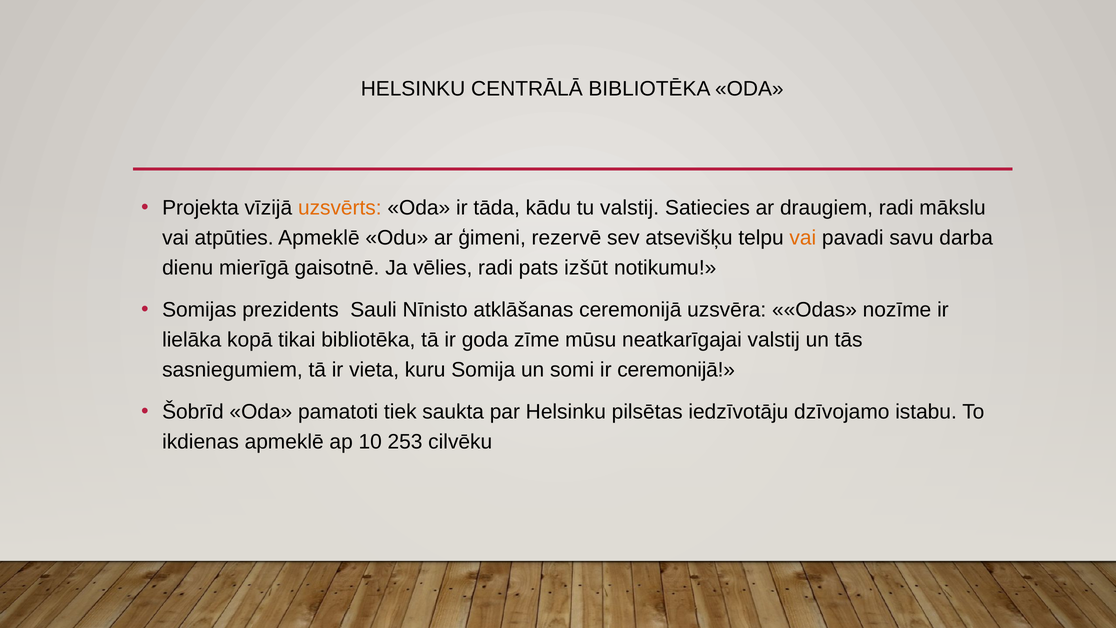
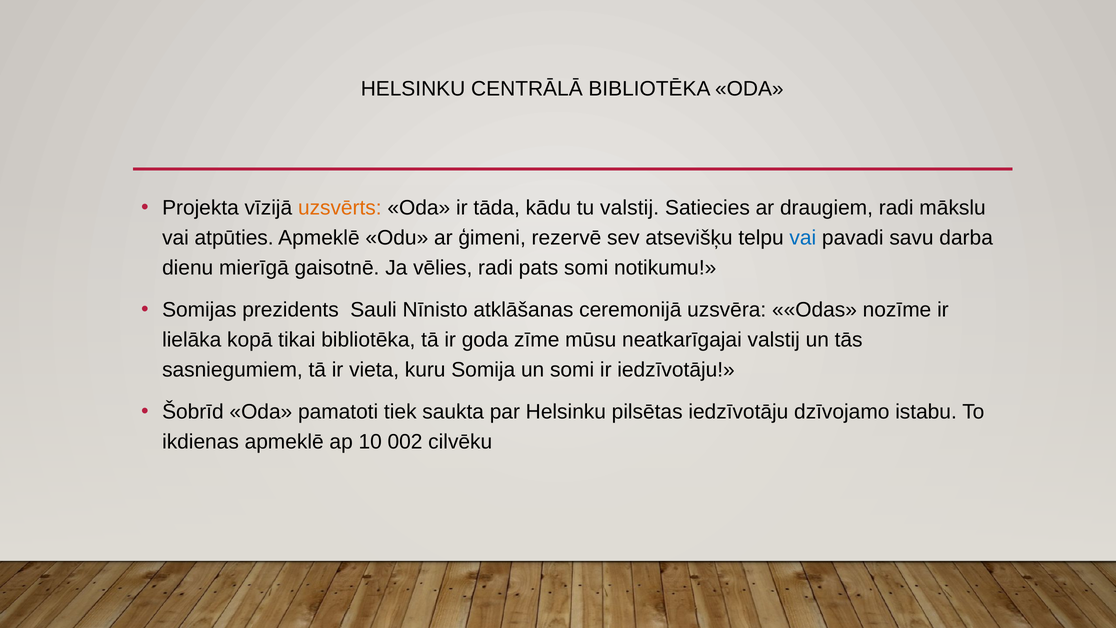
vai colour: orange -> blue (803, 238)
pats izšūt: izšūt -> somi (586, 268)
ir ceremonijā: ceremonijā -> iedzīvotāju (676, 370)
253: 253 -> 002 (405, 442)
